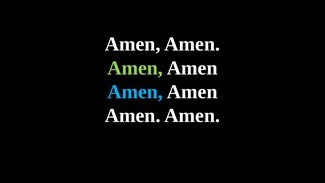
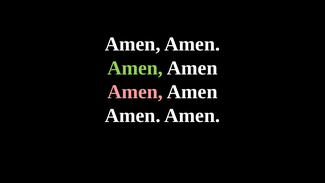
Amen colour: light blue -> pink (135, 92)
